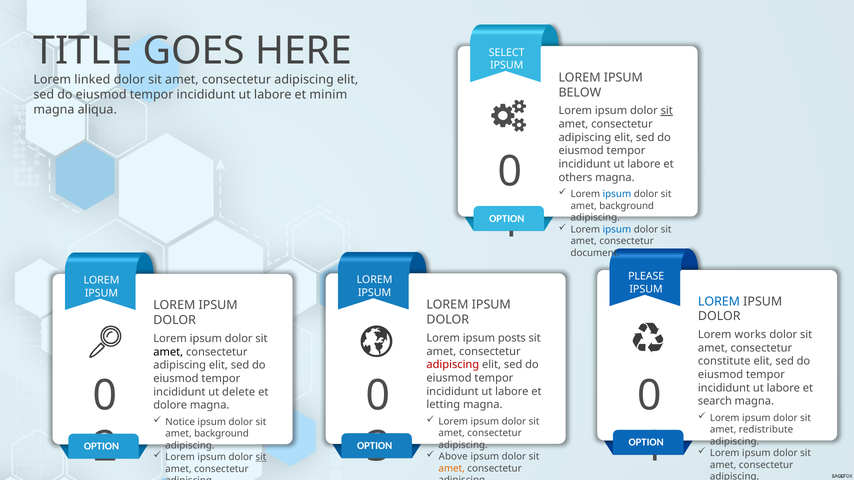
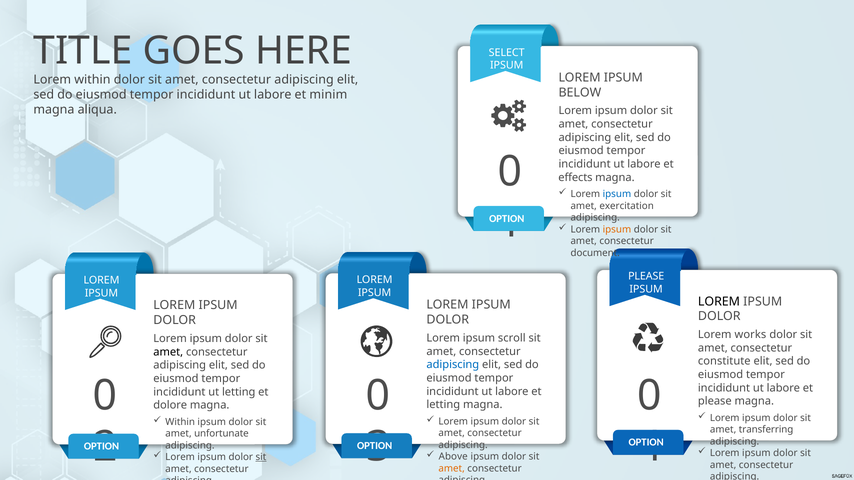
Lorem linked: linked -> within (92, 80)
sit underline: present -> none (667, 111)
others: others -> effects (575, 178)
background: background -> exercitation (627, 206)
ipsum colour: blue -> orange (617, 230)
LOREM colour: blue -> black (719, 302)
posts: posts -> scroll (512, 338)
adipiscing colour: red -> blue (453, 365)
ut delete: delete -> letting (239, 392)
search: search -> please (715, 402)
Notice: Notice -> Within (180, 422)
redistribute: redistribute -> transferring (766, 430)
background: background -> unfortunate (221, 434)
